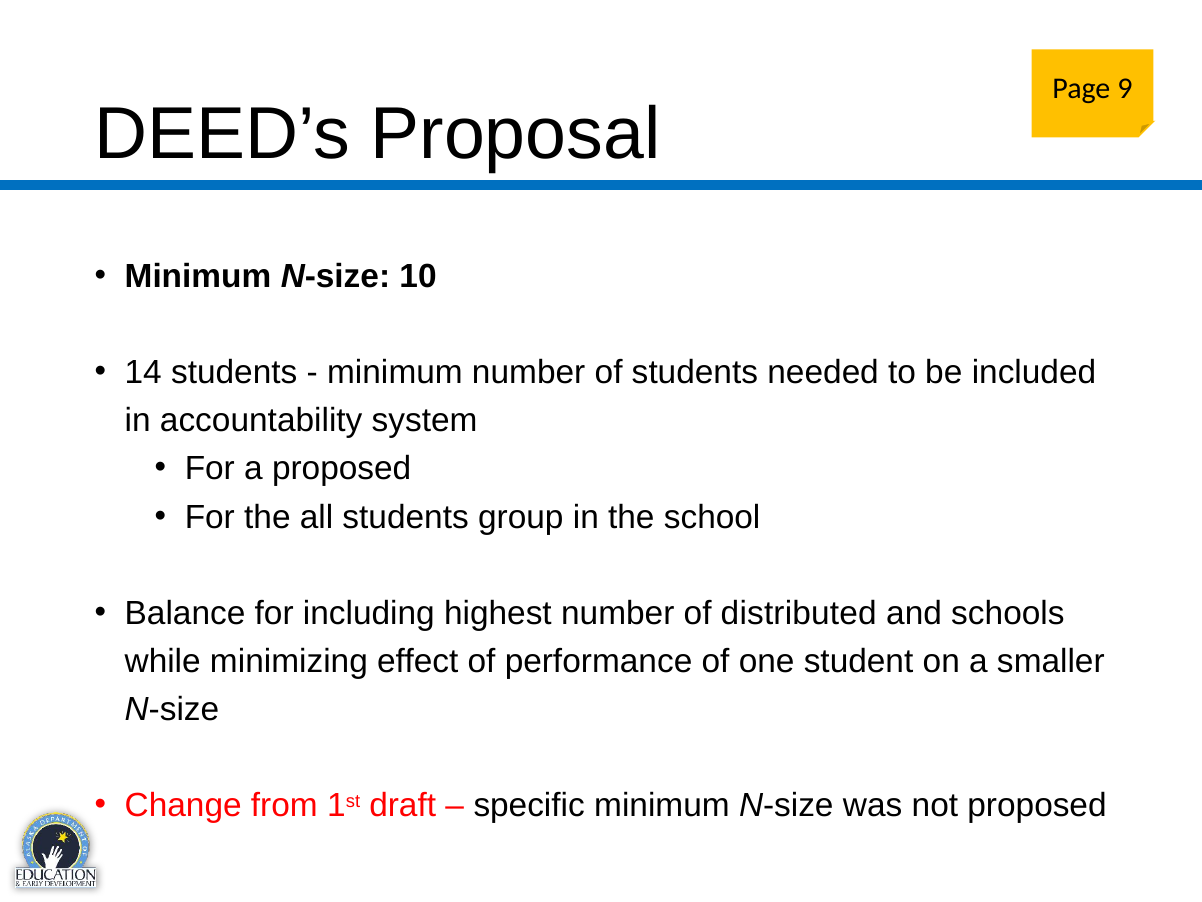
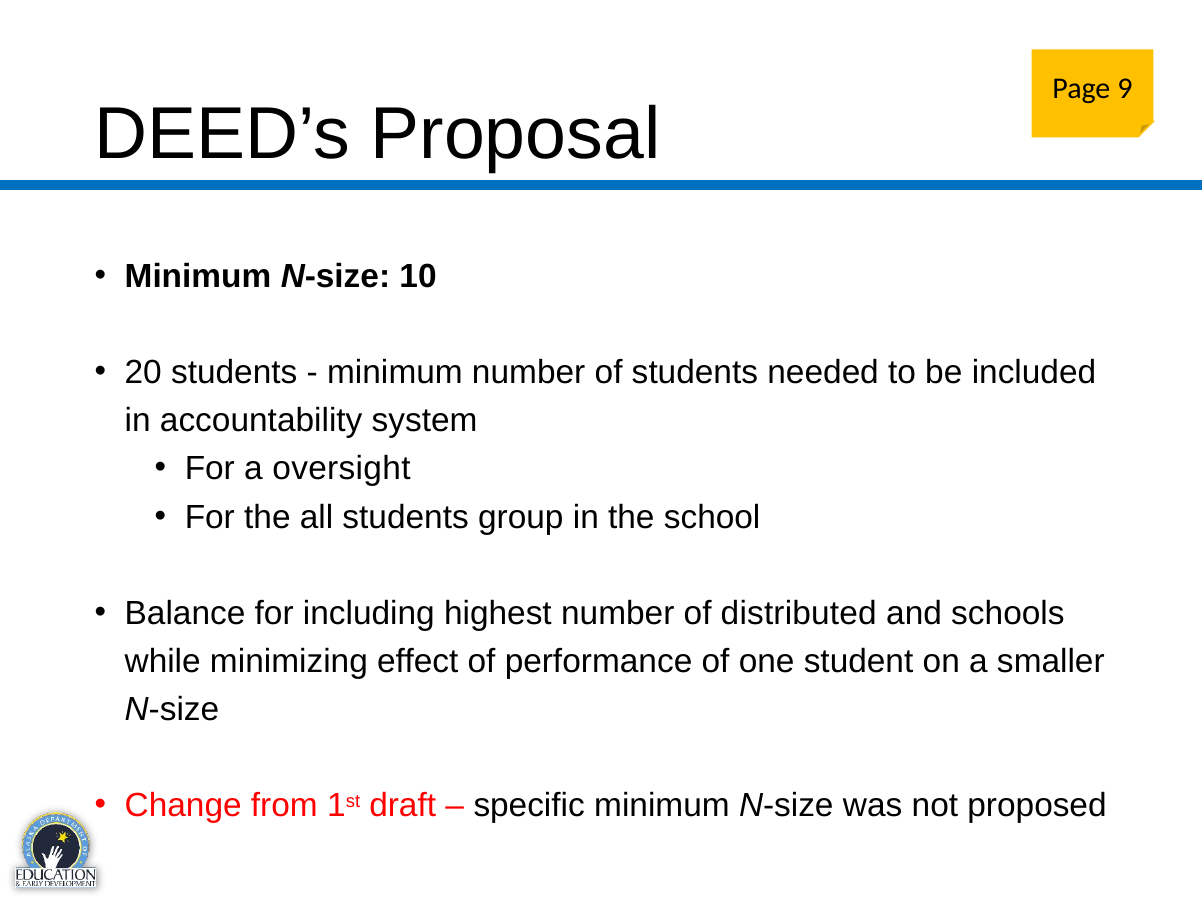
14: 14 -> 20 (143, 373)
a proposed: proposed -> oversight (341, 469)
